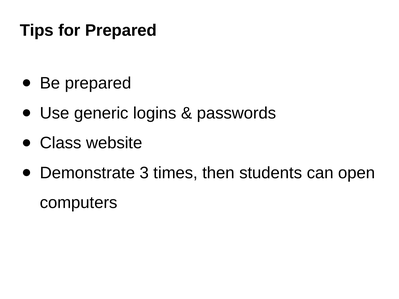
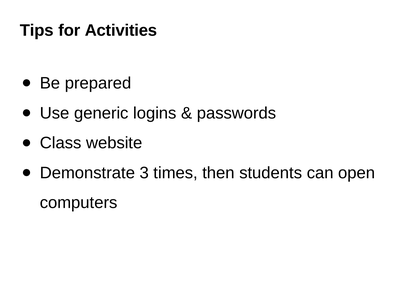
for Prepared: Prepared -> Activities (121, 30)
